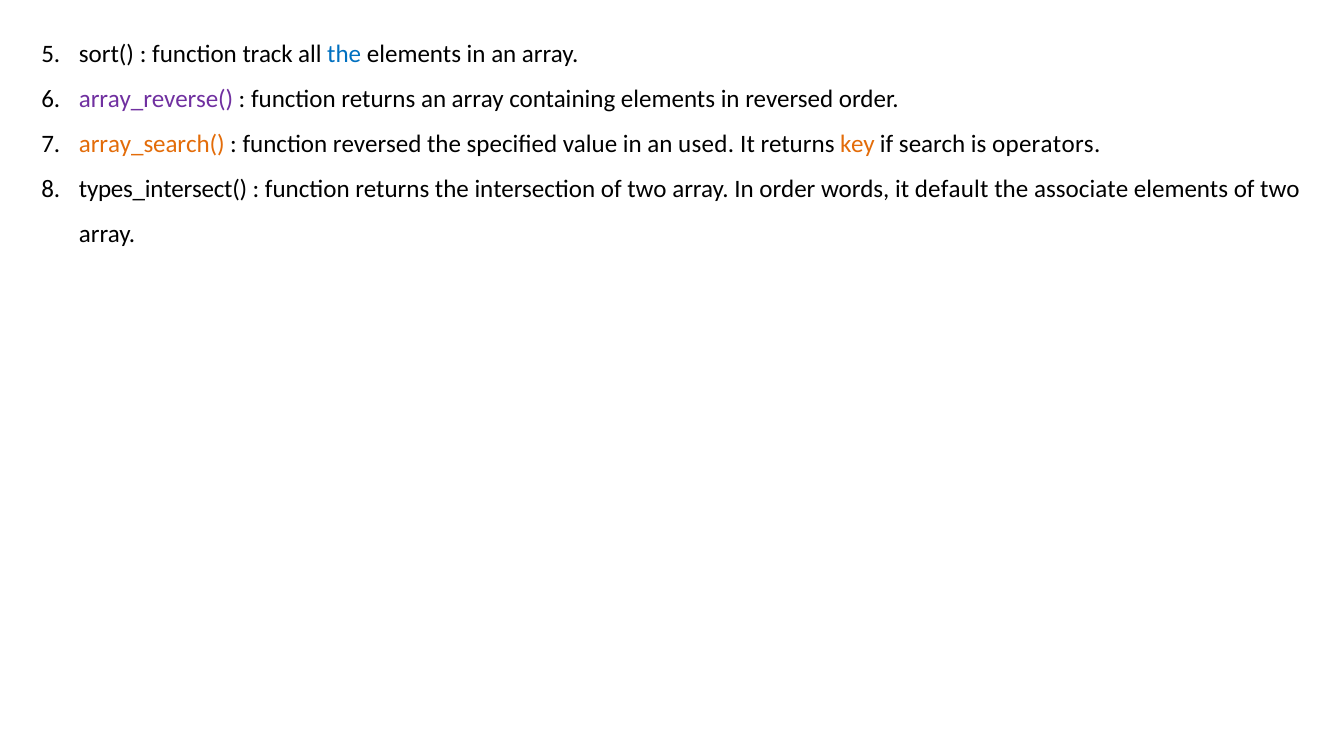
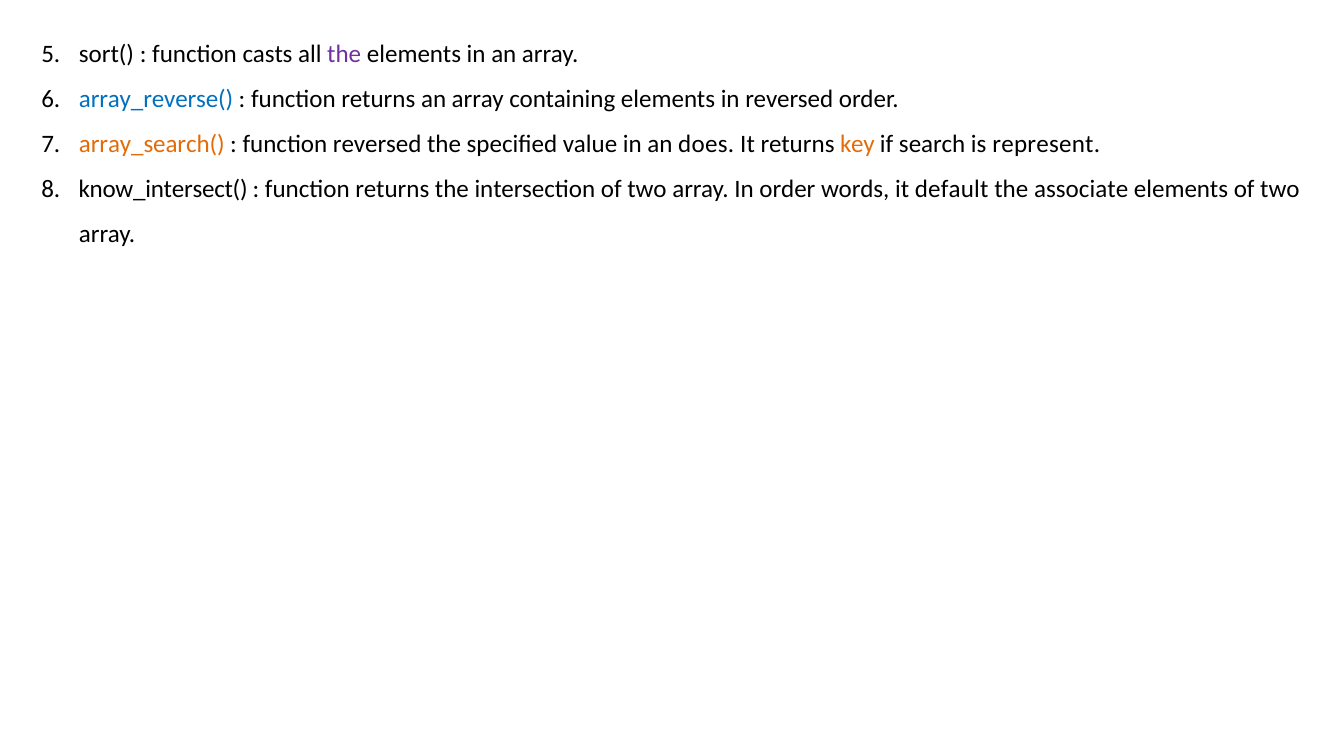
track: track -> casts (268, 54)
the colour: blue -> purple (344, 54)
array_reverse( colour: purple -> blue (156, 99)
used: used -> does (706, 144)
operators: operators -> represent (1046, 144)
types_intersect(: types_intersect( -> know_intersect( (163, 189)
